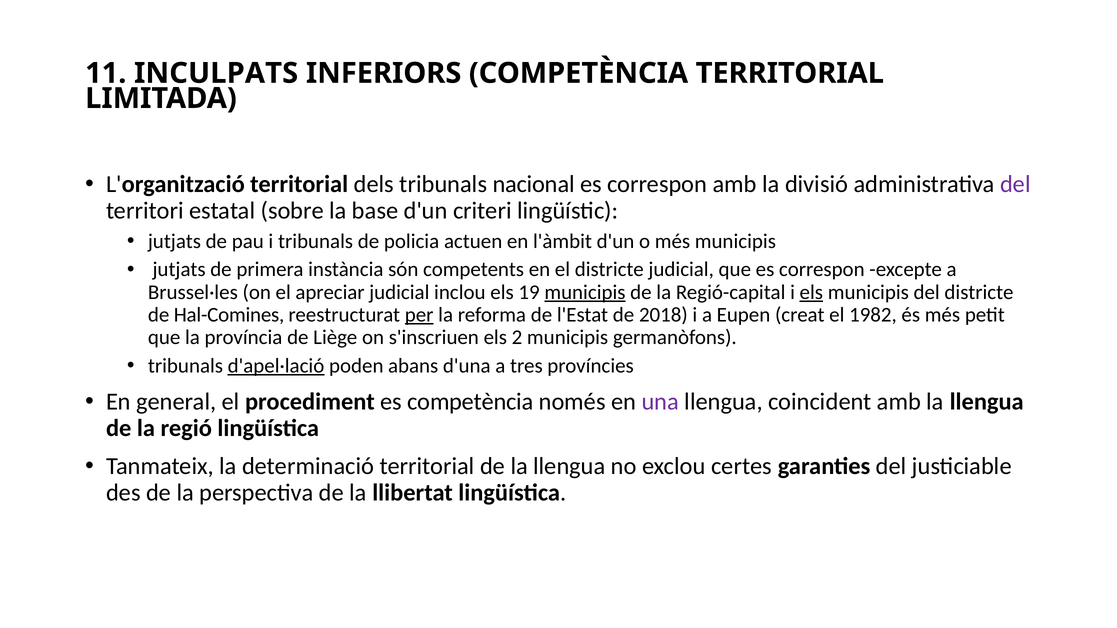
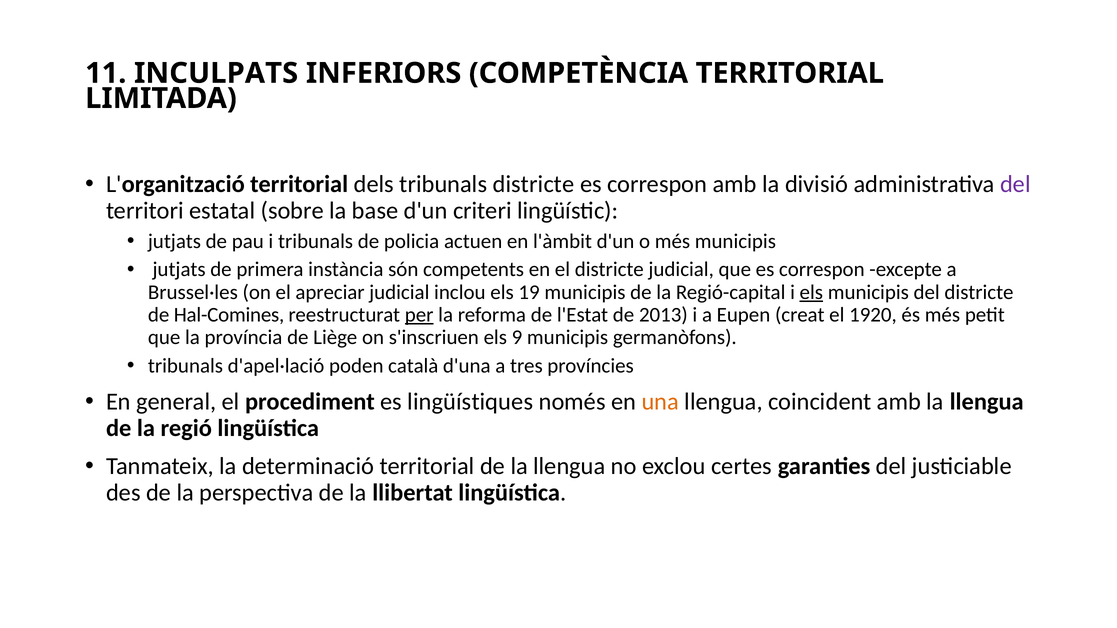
tribunals nacional: nacional -> districte (533, 184)
municipis underline: present -> none (585, 292)
2018: 2018 -> 2013 (663, 315)
1982: 1982 -> 1920 (873, 315)
2: 2 -> 9 (517, 338)
d'apel·lació underline: present -> none (276, 366)
abans: abans -> català (413, 366)
es competència: competència -> lingüístiques (470, 402)
una colour: purple -> orange (660, 402)
